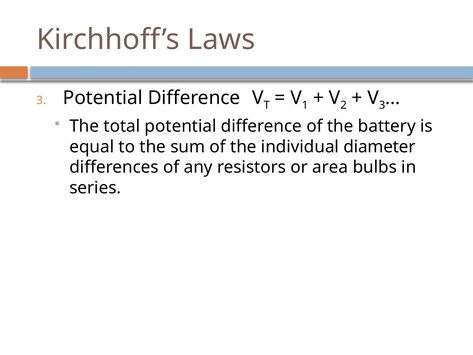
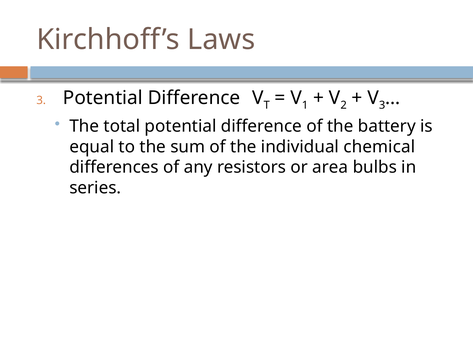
diameter: diameter -> chemical (379, 147)
